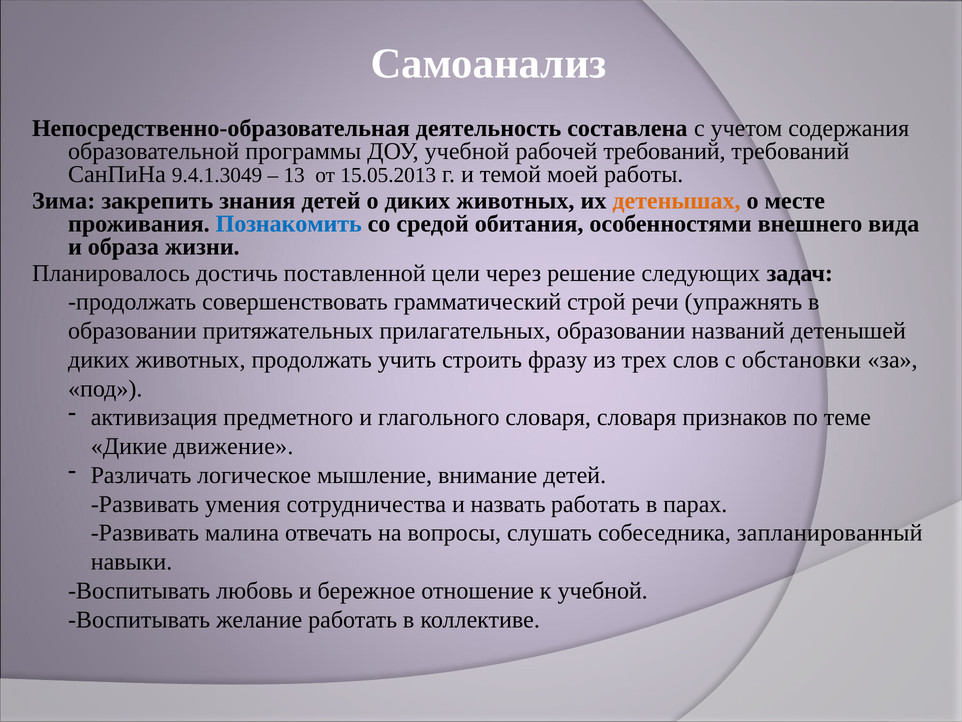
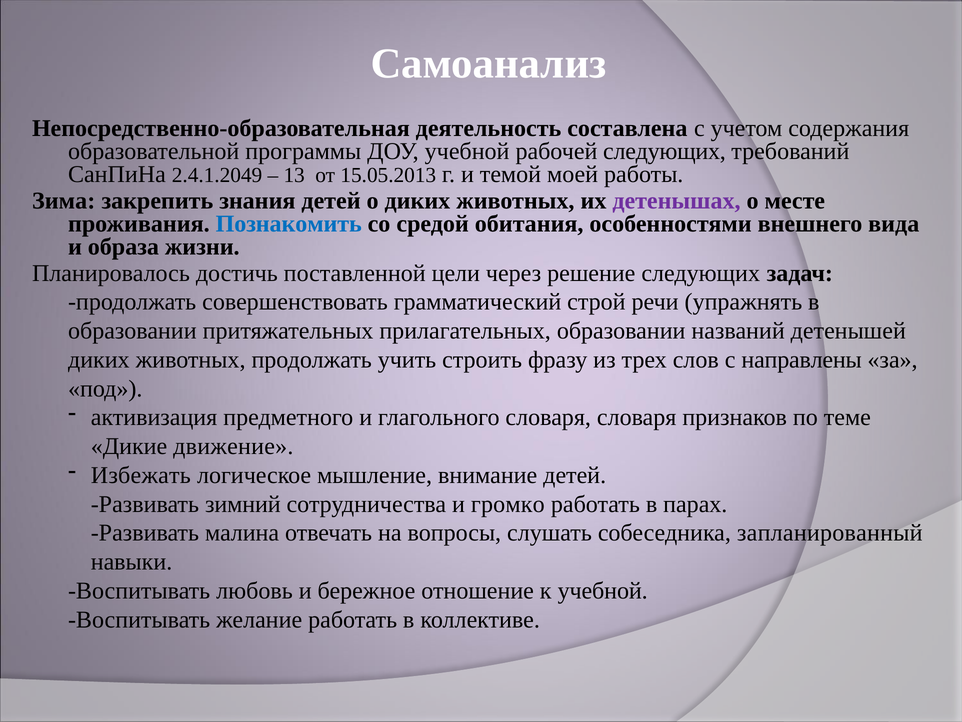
рабочей требований: требований -> следующих (664, 151)
9.4.1.3049: 9.4.1.3049 -> 2.4.1.2049 (217, 175)
детенышах colour: orange -> purple (676, 201)
обстановки: обстановки -> направлены (802, 359)
Различать: Различать -> Избежать (141, 475)
умения: умения -> зимний (243, 504)
назвать: назвать -> громко (508, 504)
